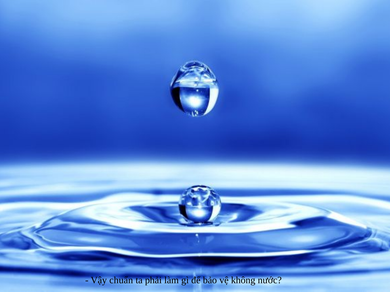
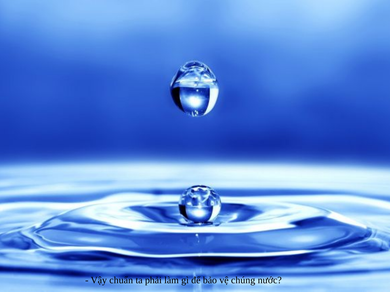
không: không -> chúng (243, 281)
